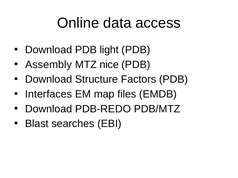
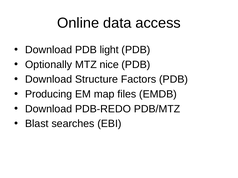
Assembly: Assembly -> Optionally (49, 65)
Interfaces: Interfaces -> Producing (49, 94)
